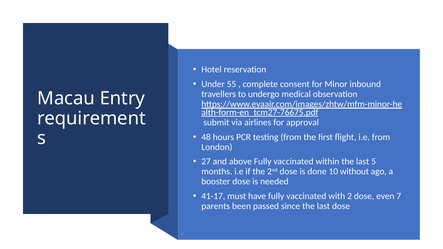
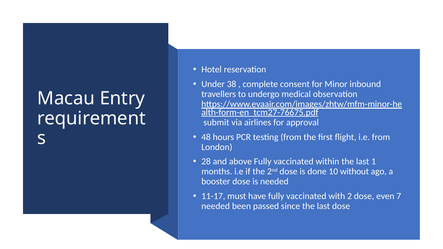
55: 55 -> 38 (232, 84)
27: 27 -> 28 (206, 162)
5: 5 -> 1 (374, 162)
41-17: 41-17 -> 11-17 (213, 196)
parents: parents -> needed (216, 206)
